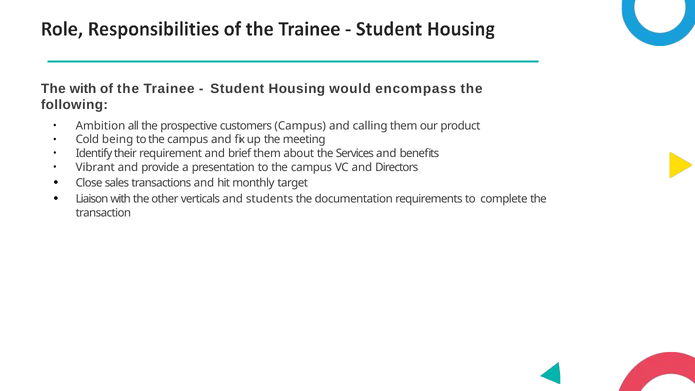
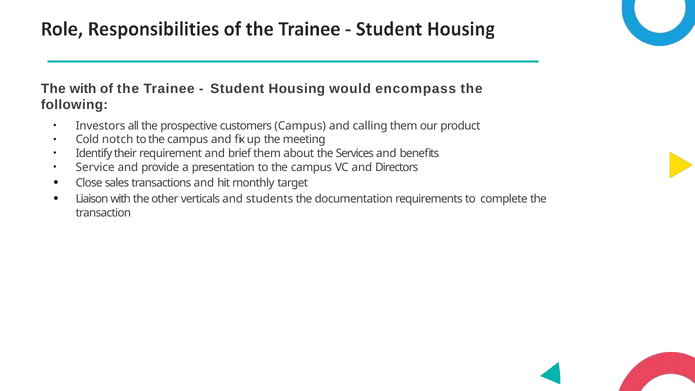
Ambition: Ambition -> Investors (101, 126)
being: being -> notch (118, 140)
Vibrant: Vibrant -> Service (95, 167)
